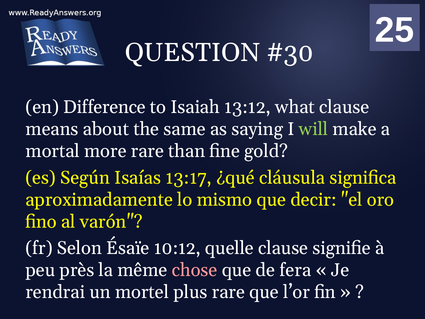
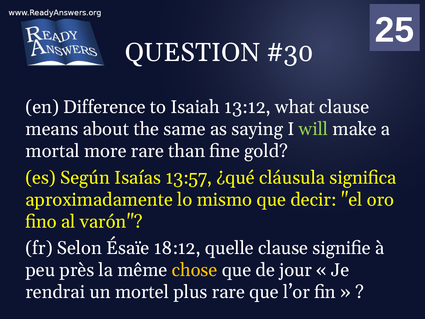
13:17: 13:17 -> 13:57 (189, 178)
10:12: 10:12 -> 18:12 (177, 248)
chose colour: pink -> yellow (195, 270)
fera: fera -> jour (296, 270)
